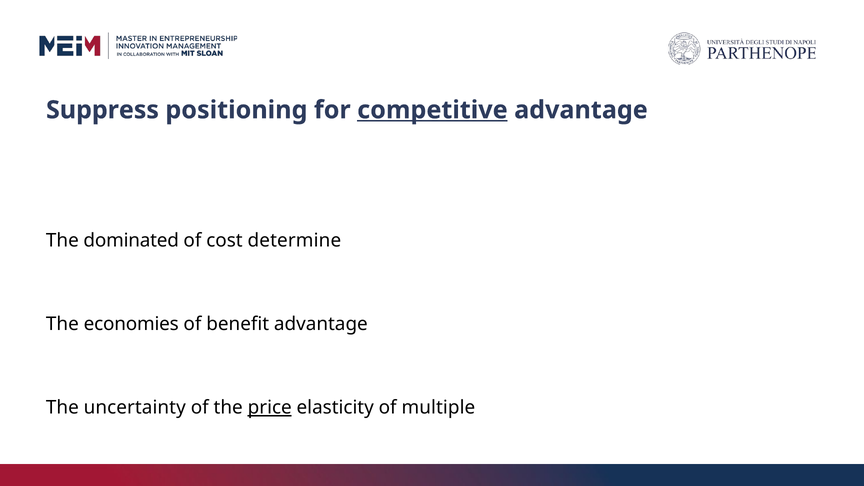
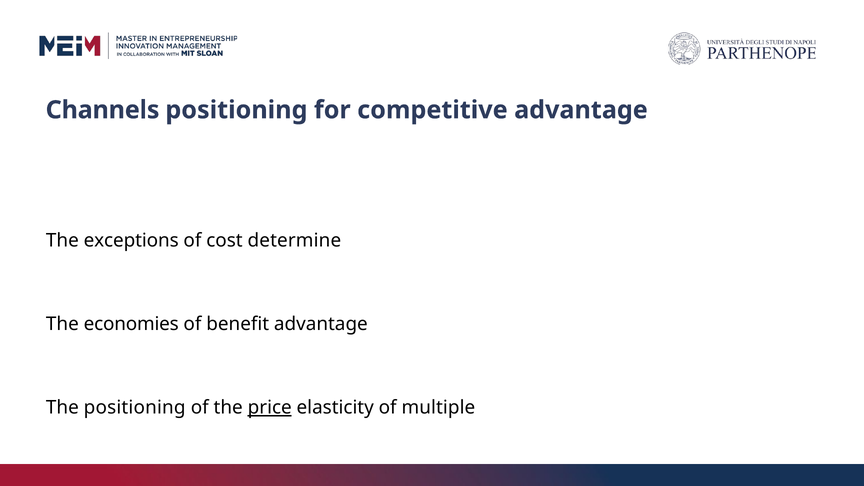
Suppress: Suppress -> Channels (103, 110)
competitive underline: present -> none (432, 110)
dominated: dominated -> exceptions (131, 241)
The uncertainty: uncertainty -> positioning (135, 408)
